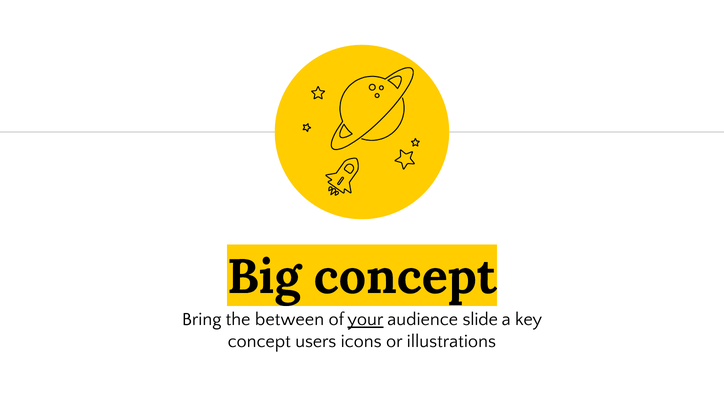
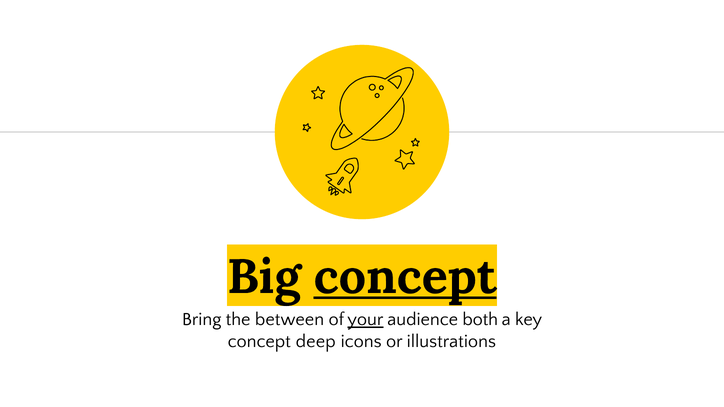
concept underline: none -> present (405, 277)
slide: slide -> both (480, 320)
users: users -> deep (316, 341)
